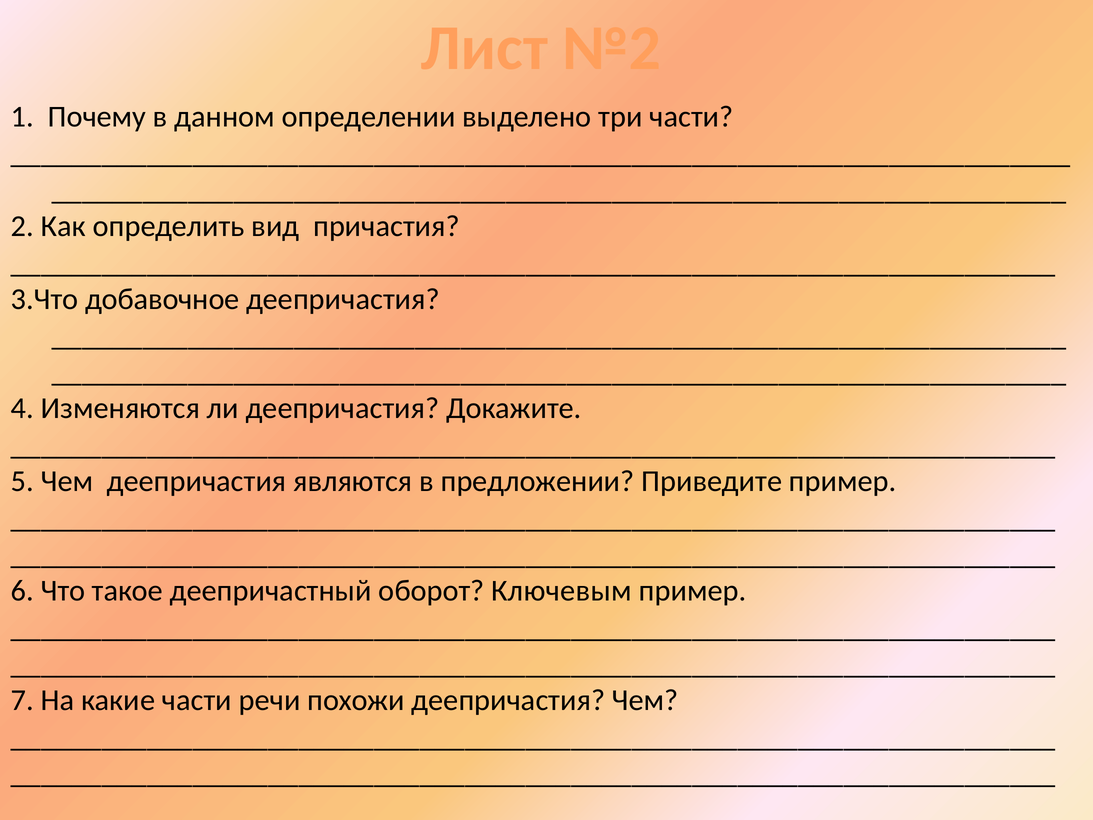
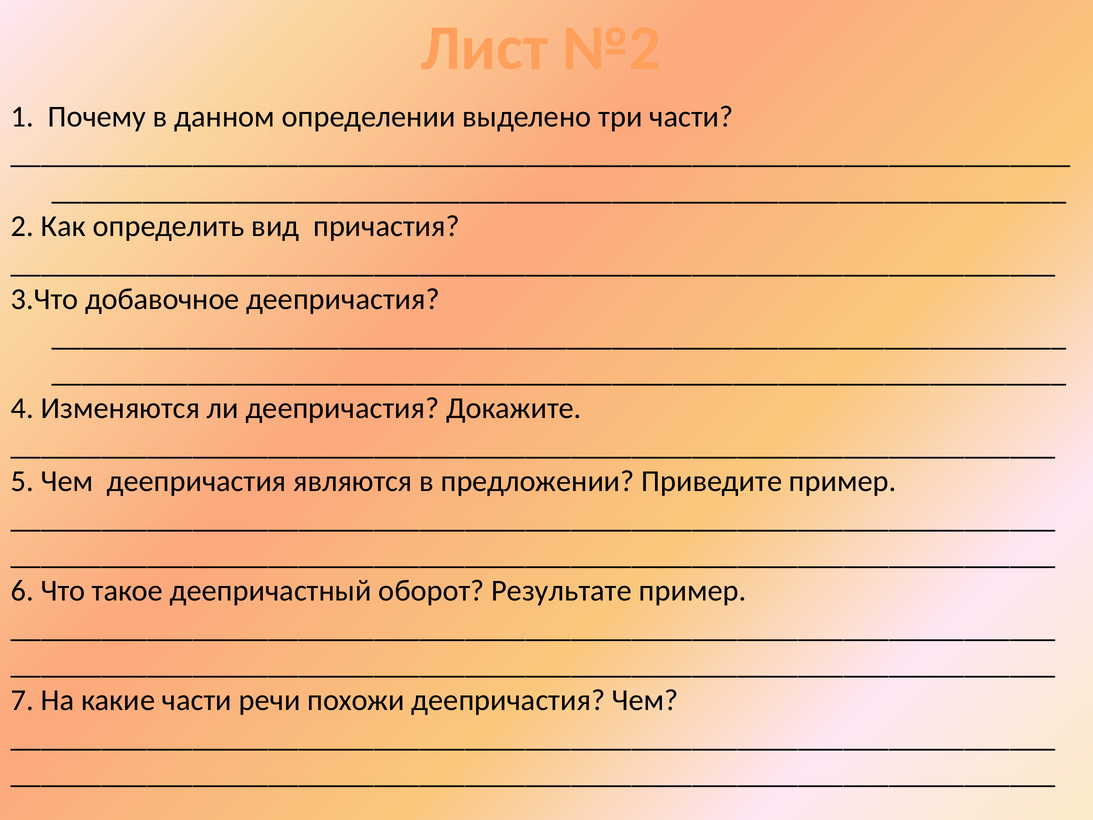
Ключевым: Ключевым -> Результате (562, 591)
